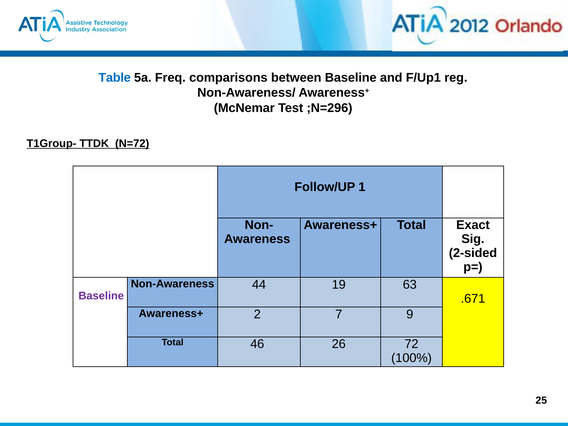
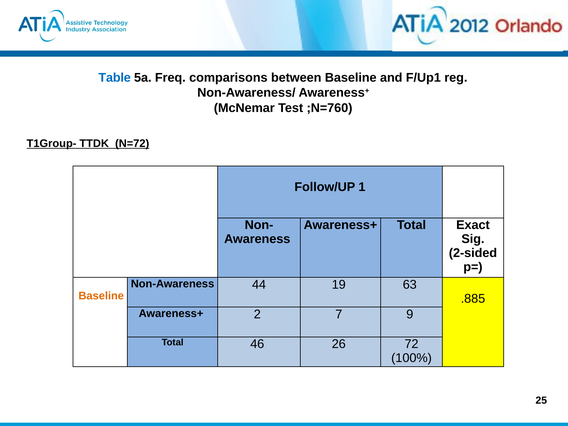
;N=296: ;N=296 -> ;N=760 (330, 108)
Baseline colour: purple -> orange (101, 296)
.671: .671 -> .885 (473, 299)
